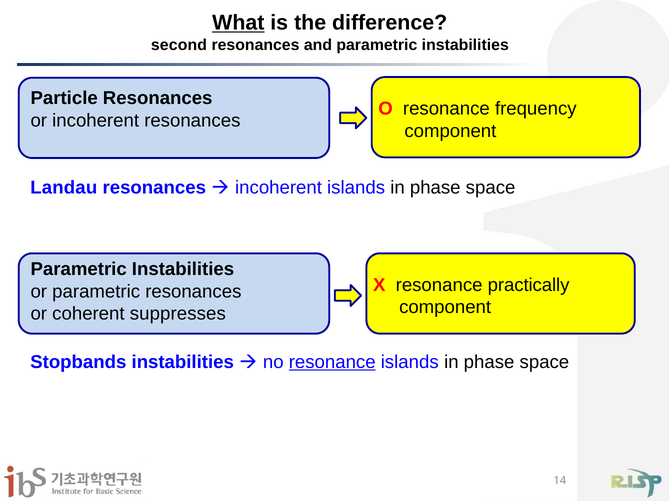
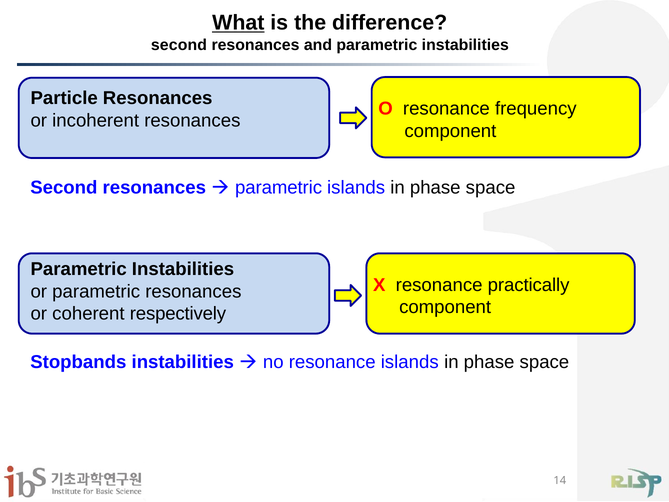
Landau: Landau -> Second (64, 188)
incoherent: incoherent -> parametric (279, 188)
suppresses: suppresses -> respectively (178, 314)
resonance underline: present -> none (332, 362)
